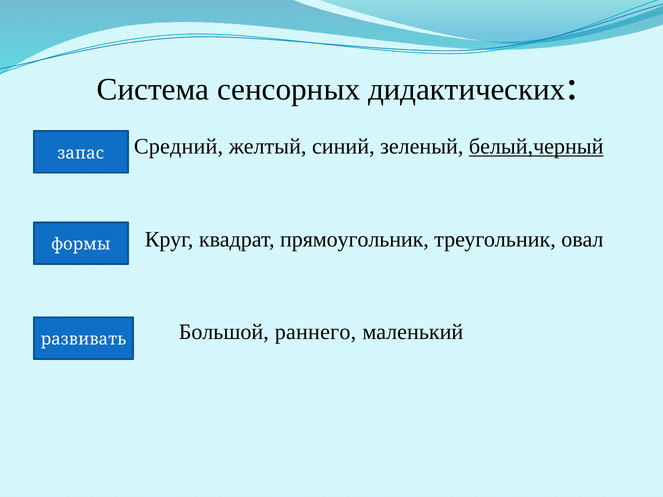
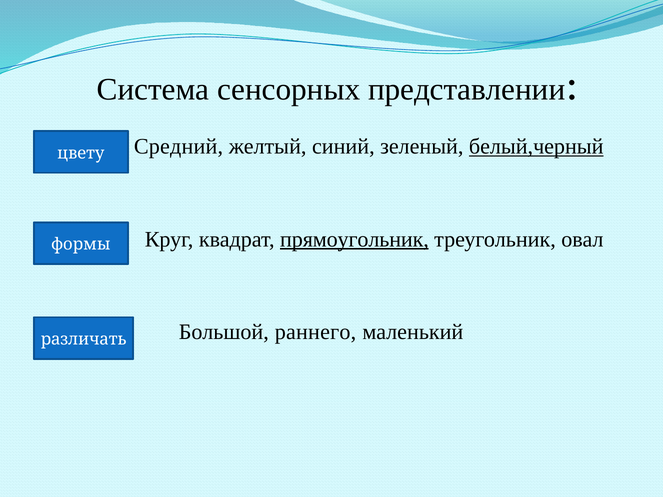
дидактических: дидактических -> представлении (467, 89)
запас: запас -> цвету (81, 153)
прямоугольник underline: none -> present (354, 239)
развивать: развивать -> различать (83, 339)
